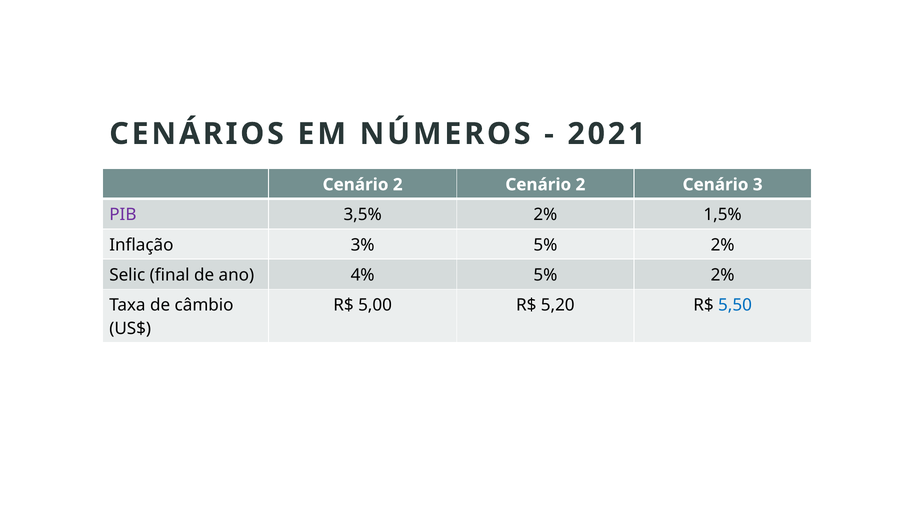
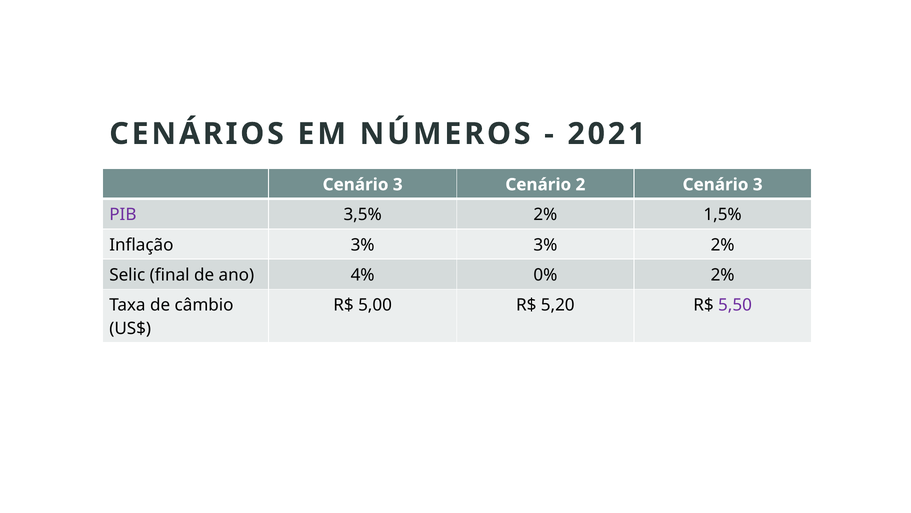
2: 2 -> 3 (398, 184)
3% 5%: 5% -> 3% (545, 245)
4% 5%: 5% -> 0% (545, 275)
5,50 colour: blue -> purple (735, 305)
